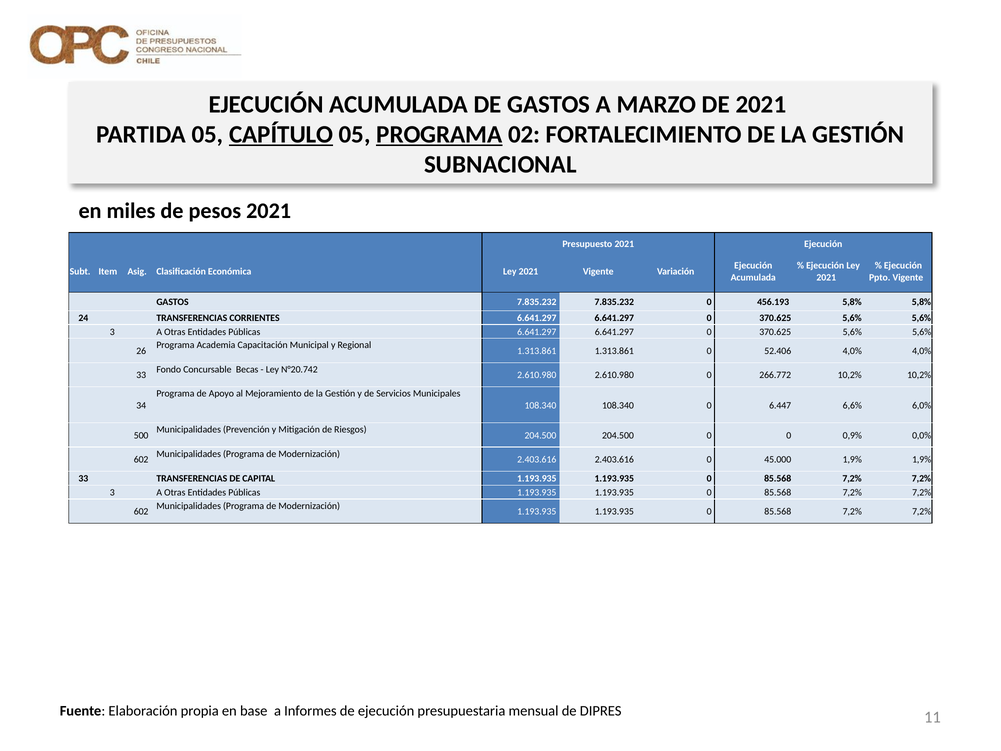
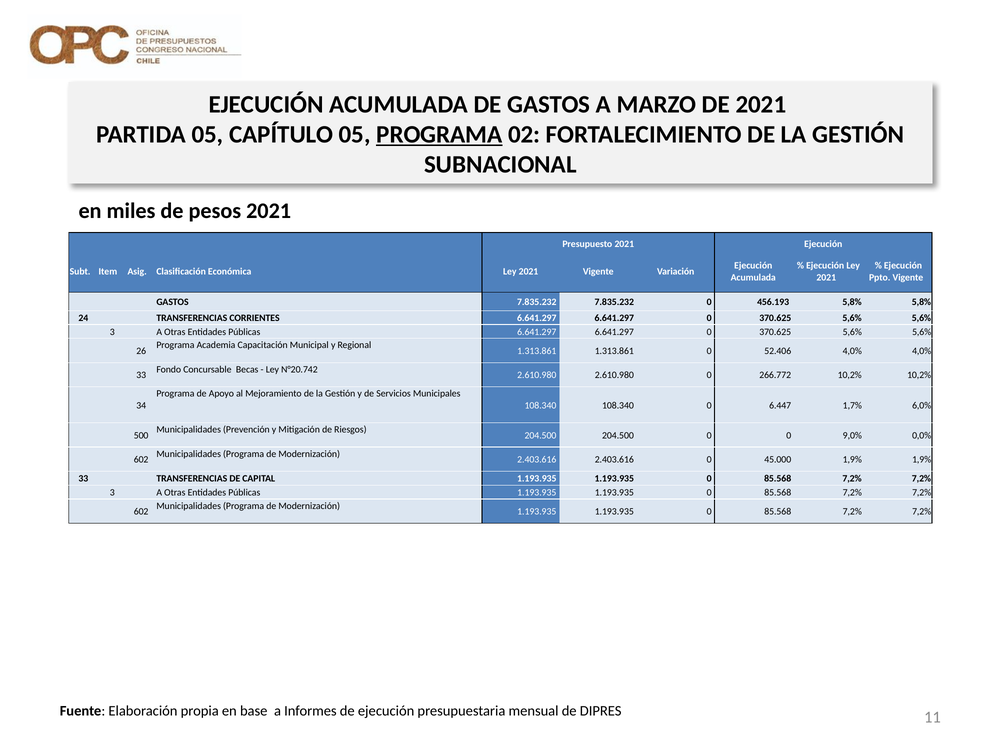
CAPÍTULO underline: present -> none (281, 135)
6,6%: 6,6% -> 1,7% (852, 405)
0,9%: 0,9% -> 9,0% (852, 435)
